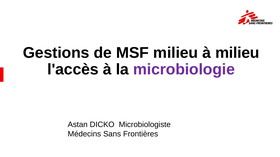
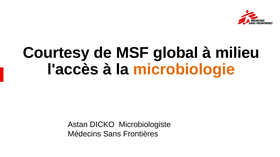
Gestions: Gestions -> Courtesy (56, 53)
MSF milieu: milieu -> global (176, 53)
microbiologie colour: purple -> orange (184, 70)
